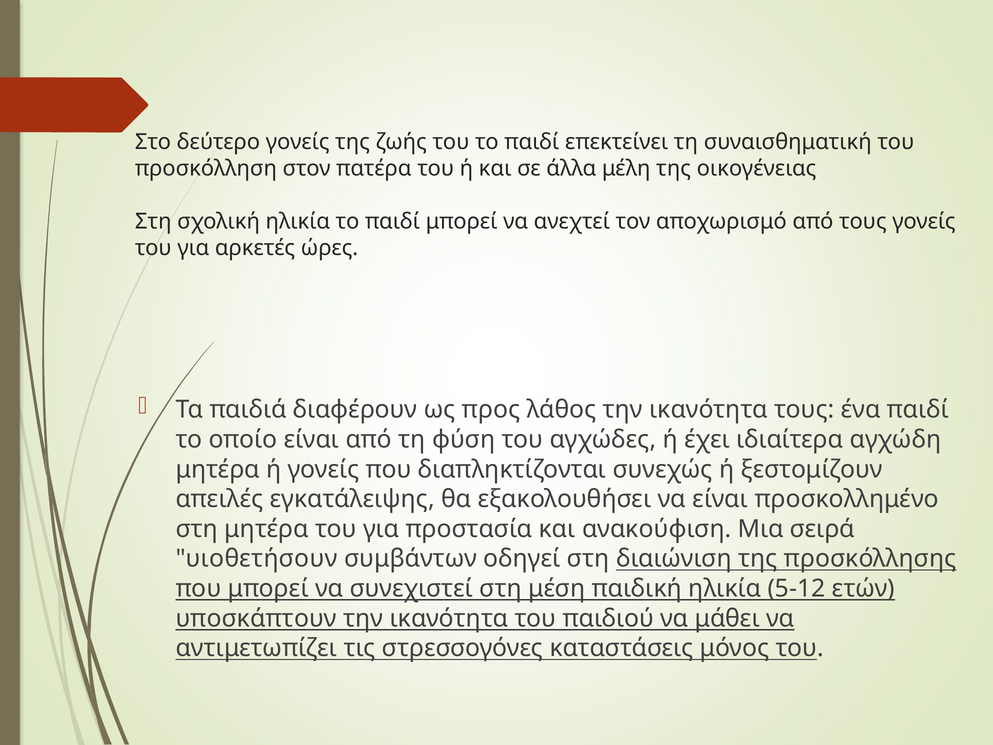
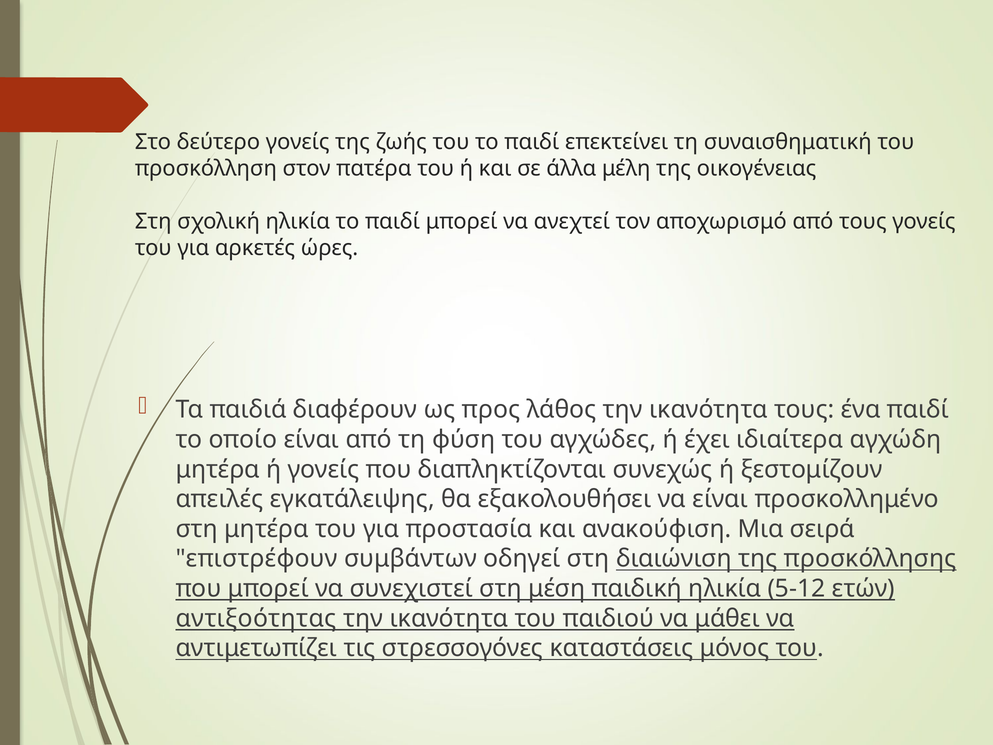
υιοθετήσουν: υιοθετήσουν -> επιστρέφουν (257, 559)
υποσκάπτουν: υποσκάπτουν -> αντιξοότητας (256, 618)
